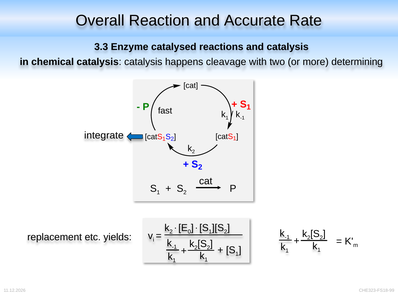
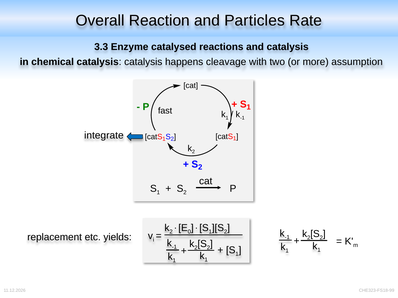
Accurate: Accurate -> Particles (255, 21)
determining: determining -> assumption (357, 62)
